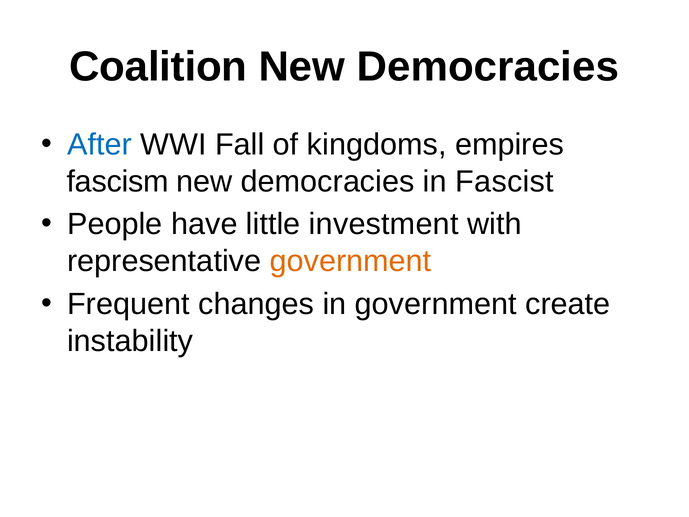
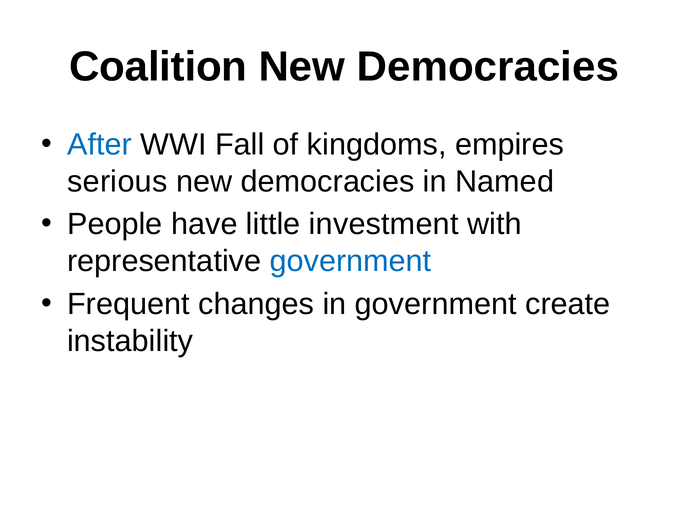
fascism: fascism -> serious (117, 181)
Fascist: Fascist -> Named (505, 181)
government colour: orange -> blue (351, 261)
